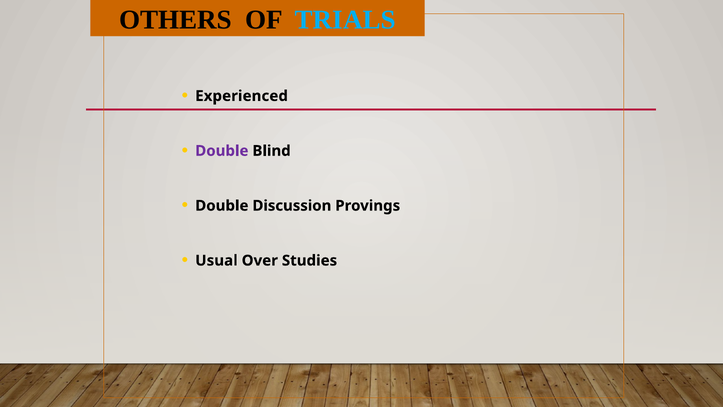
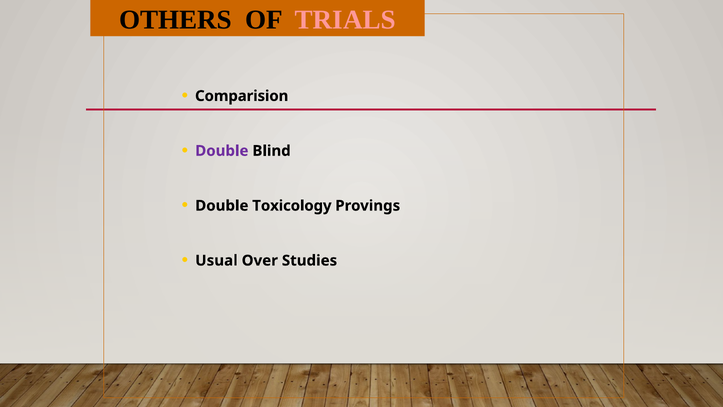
TRIALS colour: light blue -> pink (345, 20)
Experienced: Experienced -> Comparision (242, 96)
Discussion: Discussion -> Toxicology (292, 206)
